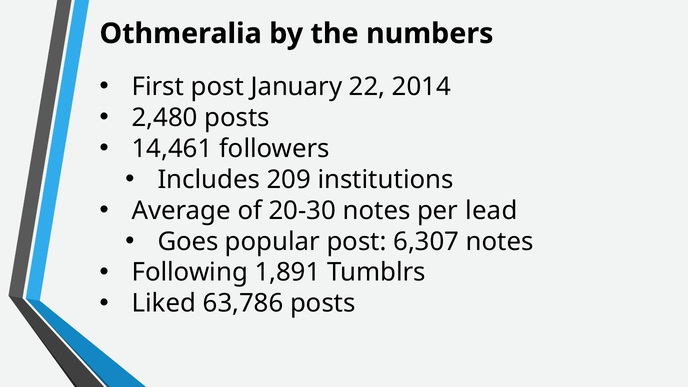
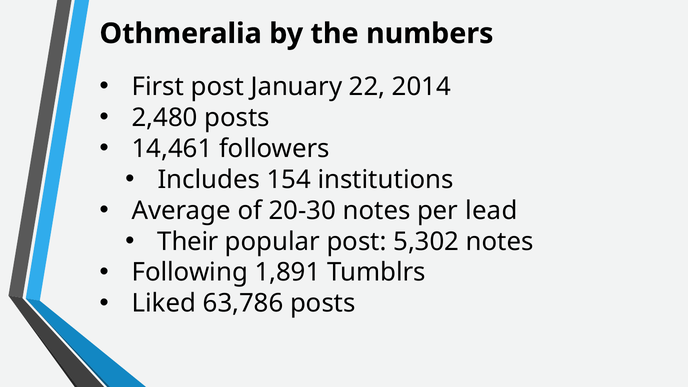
209: 209 -> 154 (289, 180)
Goes: Goes -> Their (188, 242)
6,307: 6,307 -> 5,302 (426, 242)
